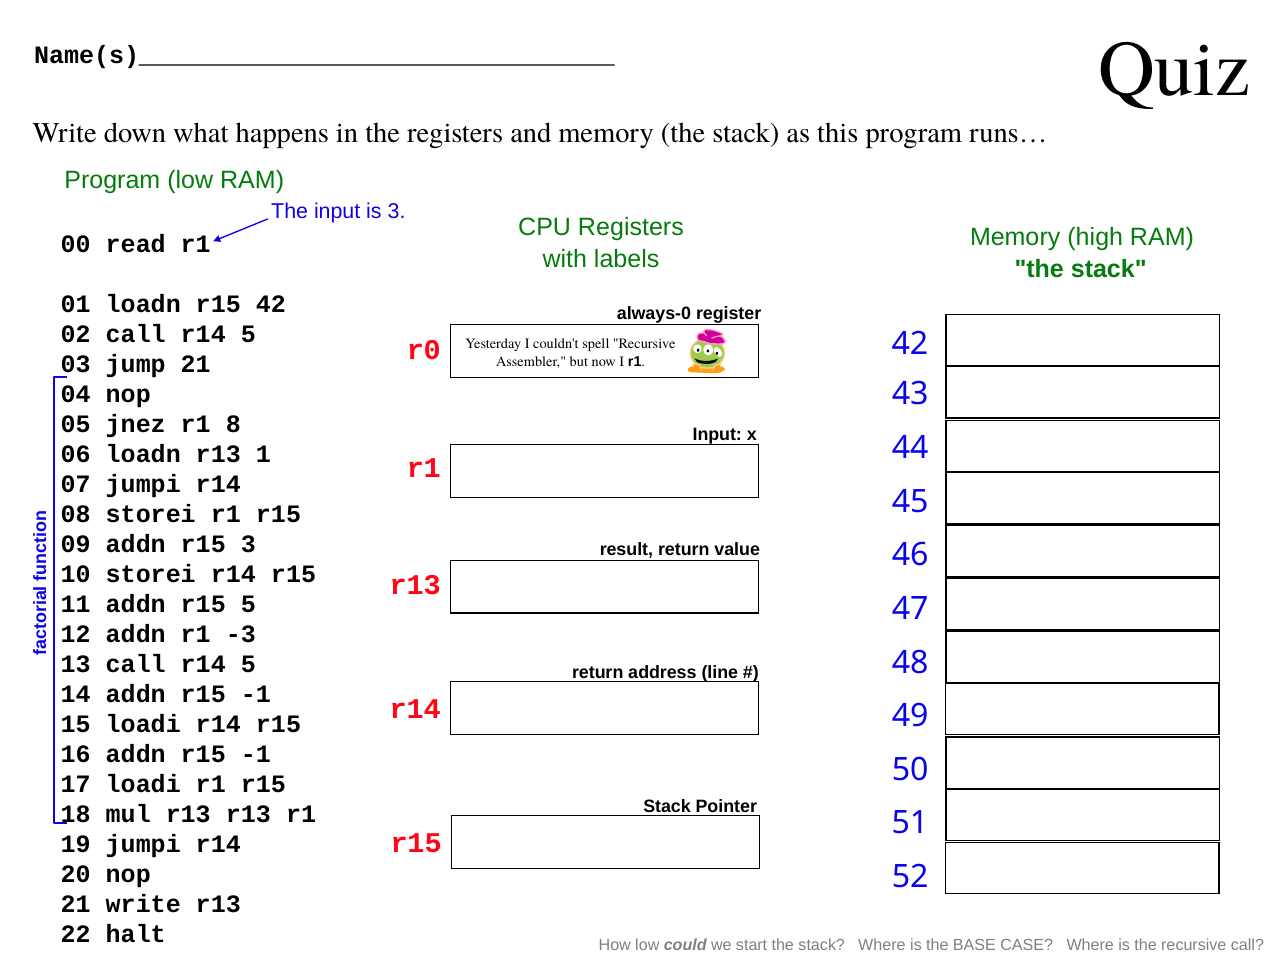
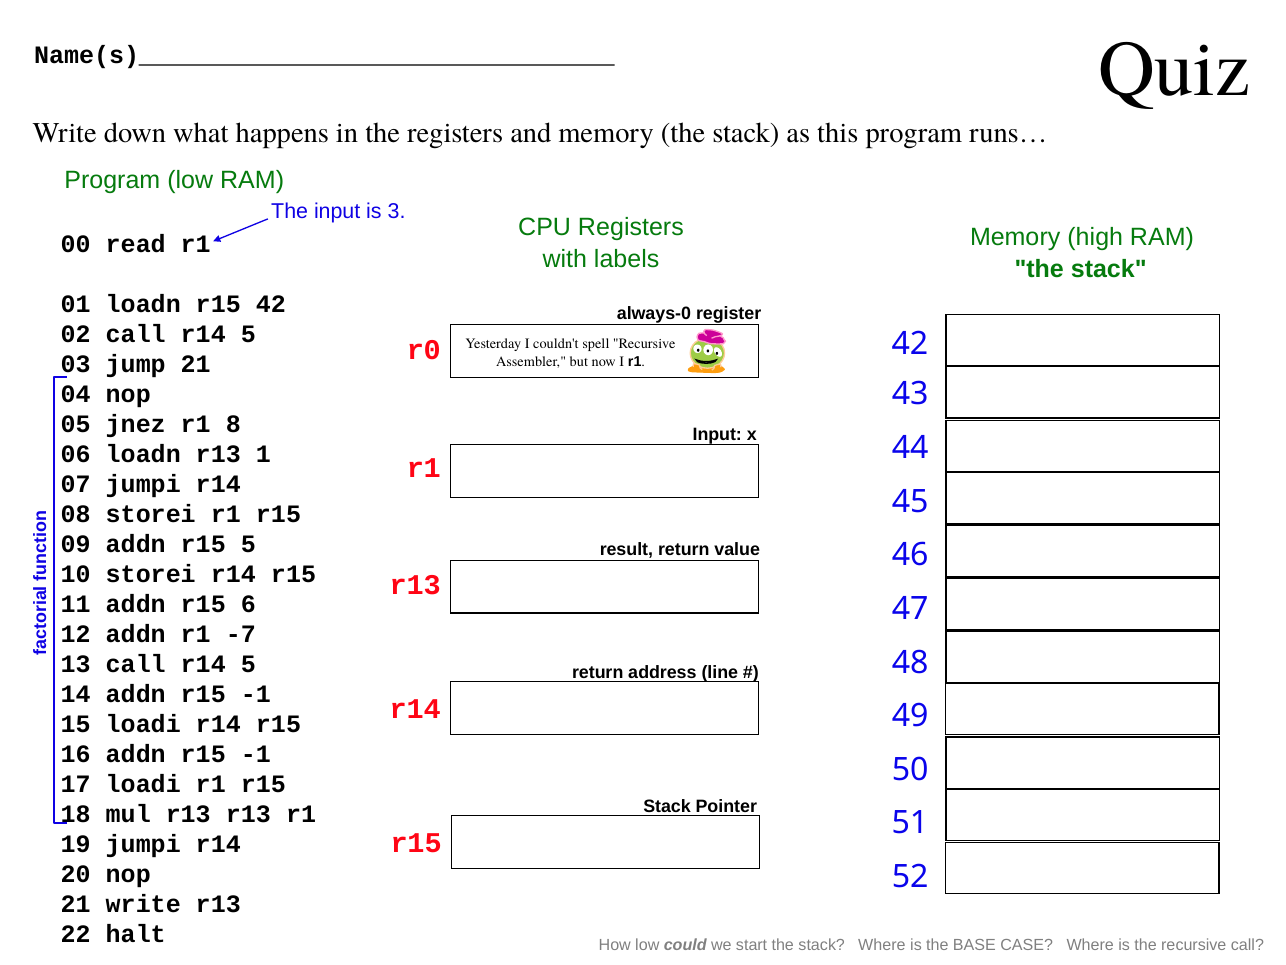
r15 3: 3 -> 5 (248, 544)
r15 5: 5 -> 6 (248, 604)
-3: -3 -> -7 (241, 634)
